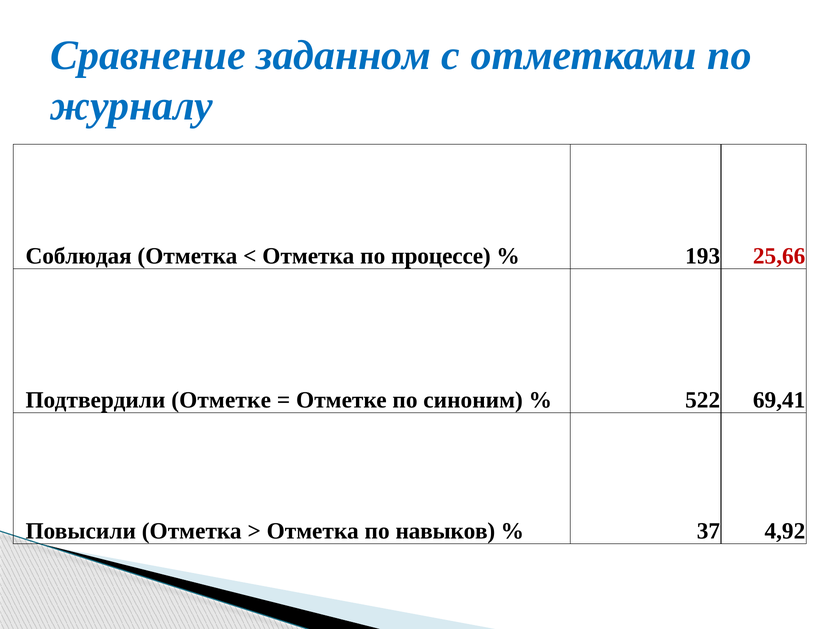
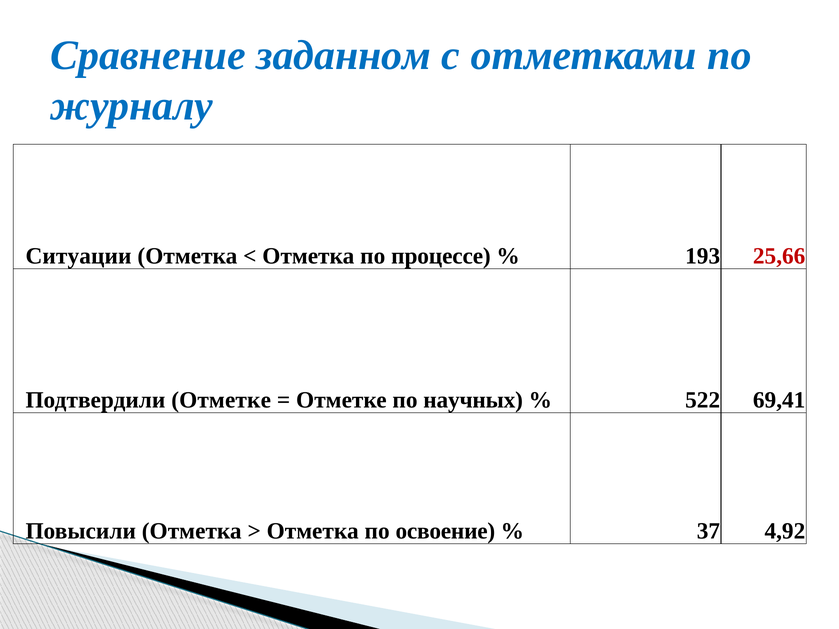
Соблюдая: Соблюдая -> Ситуации (79, 256)
синоним: синоним -> научных (473, 400)
навыков: навыков -> освоение (445, 531)
